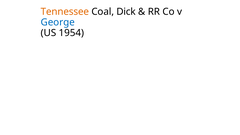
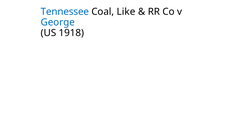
Tennessee colour: orange -> blue (65, 12)
Dick: Dick -> Like (126, 12)
1954: 1954 -> 1918 (71, 33)
